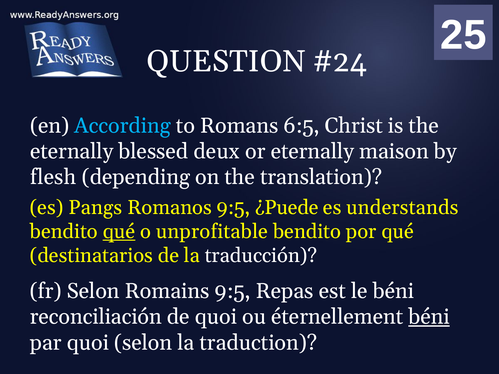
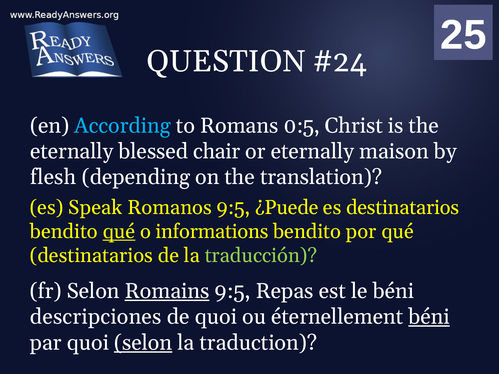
6:5: 6:5 -> 0:5 (302, 126)
deux: deux -> chair (217, 152)
Pangs: Pangs -> Speak (95, 208)
es understands: understands -> destinatarios (403, 208)
unprofitable: unprofitable -> informations (212, 232)
traducción colour: white -> light green (261, 256)
Romains underline: none -> present (167, 291)
reconciliación: reconciliación -> descripciones (96, 317)
selon underline: none -> present (143, 343)
